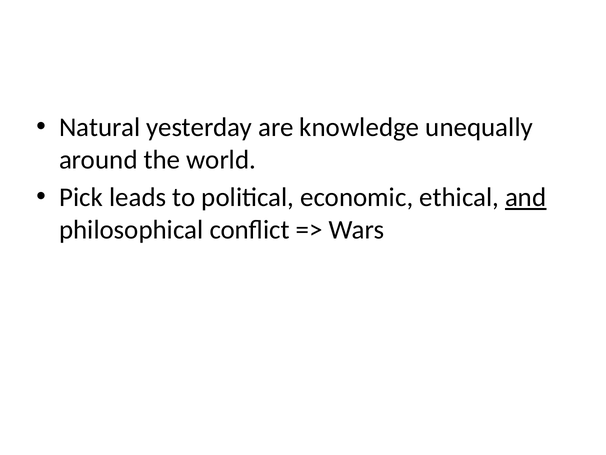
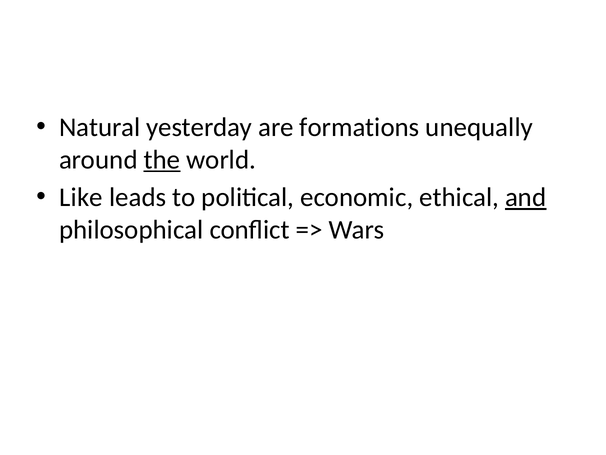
knowledge: knowledge -> formations (359, 127)
the underline: none -> present (162, 159)
Pick: Pick -> Like (81, 197)
